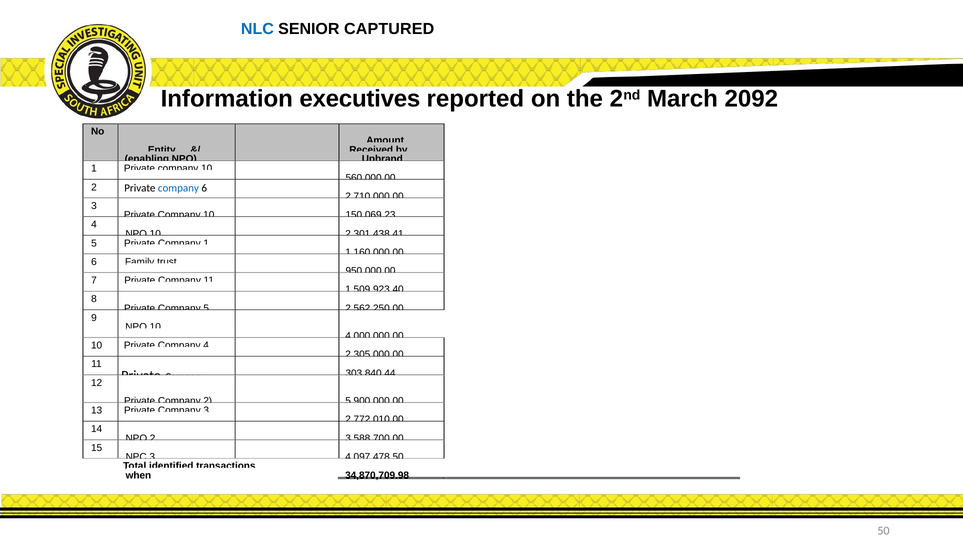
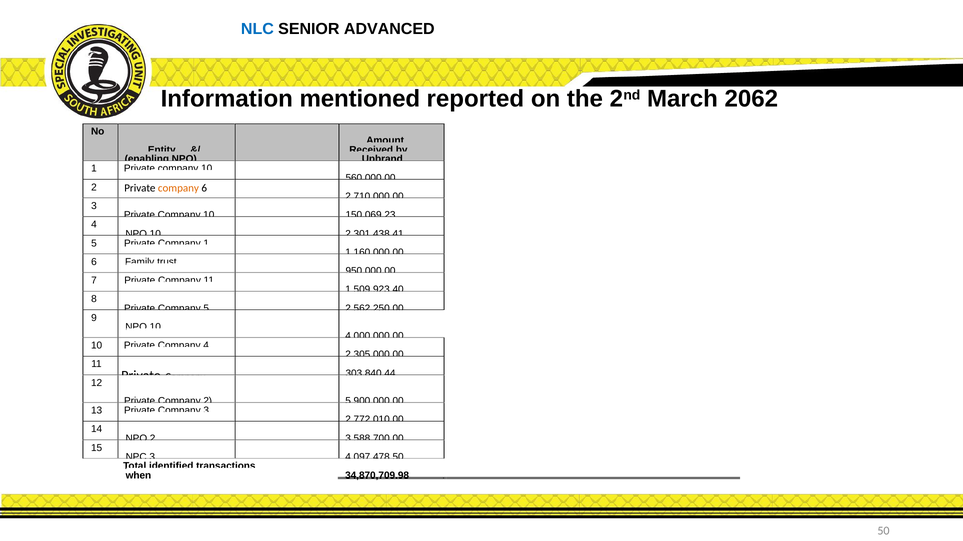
CAPTURED: CAPTURED -> ADVANCED (389, 29)
executives: executives -> mentioned (360, 99)
2092: 2092 -> 2062 (751, 99)
company colour: blue -> orange (178, 188)
